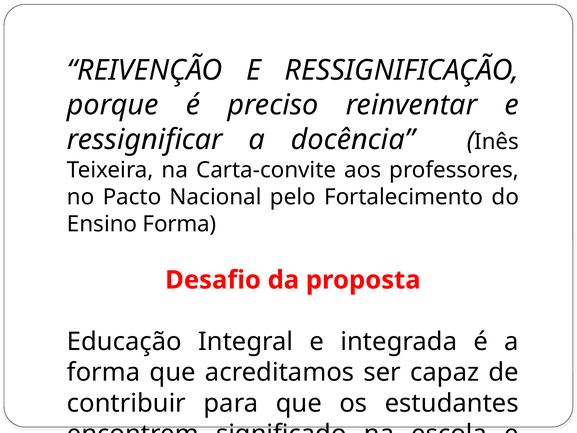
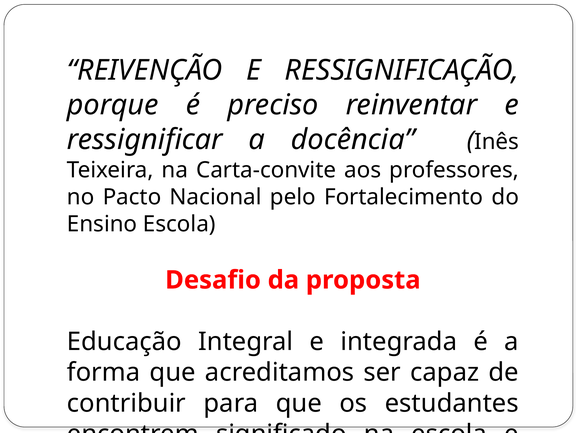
Ensino Forma: Forma -> Escola (179, 224)
